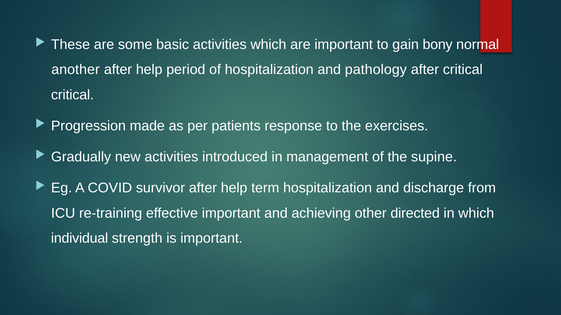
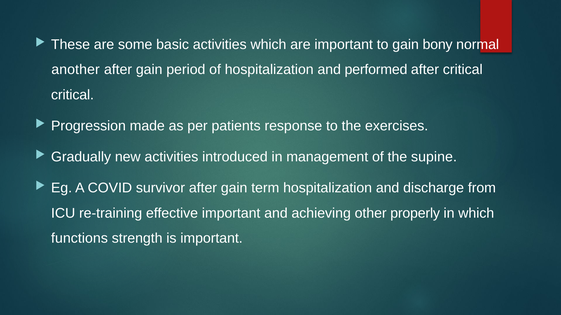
help: help -> gain (149, 70)
pathology: pathology -> performed (376, 70)
survivor after help: help -> gain (234, 188)
directed: directed -> properly (415, 214)
individual: individual -> functions (79, 239)
